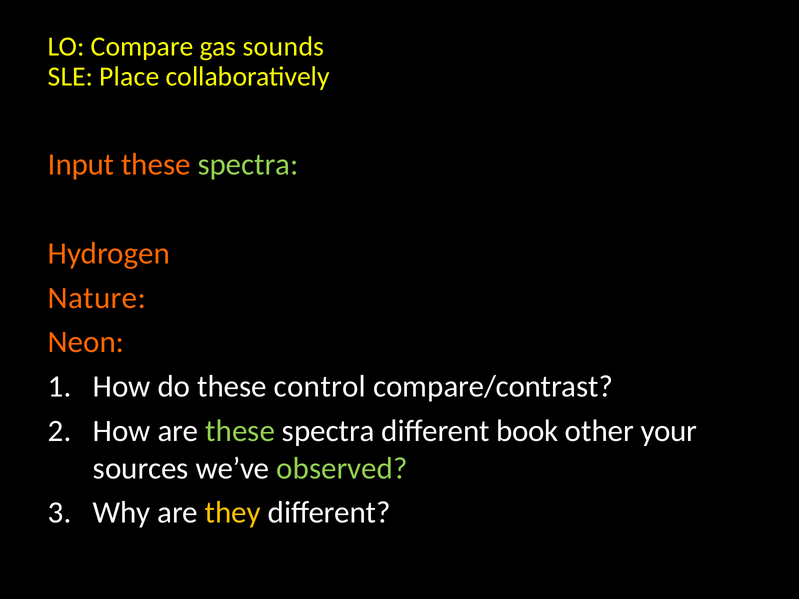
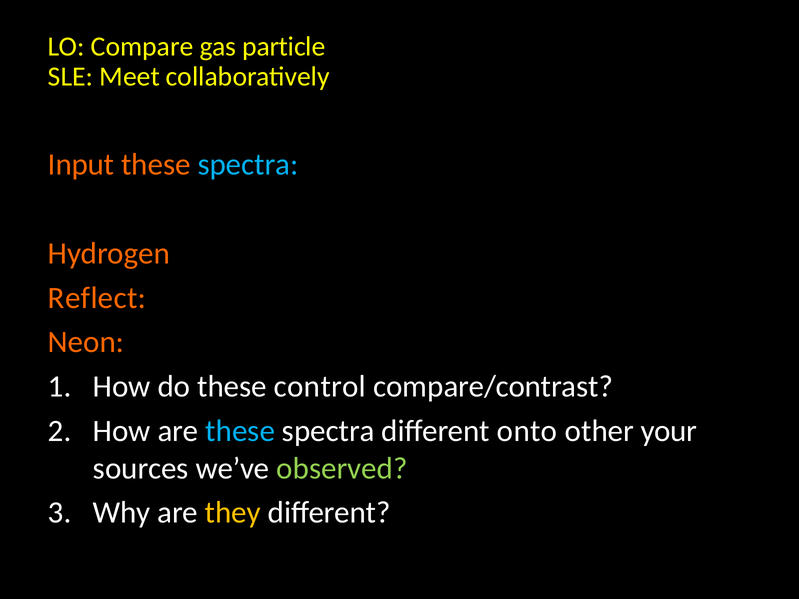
sounds: sounds -> particle (284, 47)
Place: Place -> Meet (130, 77)
spectra colour: light green -> light blue (248, 165)
Nature: Nature -> Reflect (97, 298)
these colour: light green -> light blue (240, 431)
book: book -> onto (527, 431)
